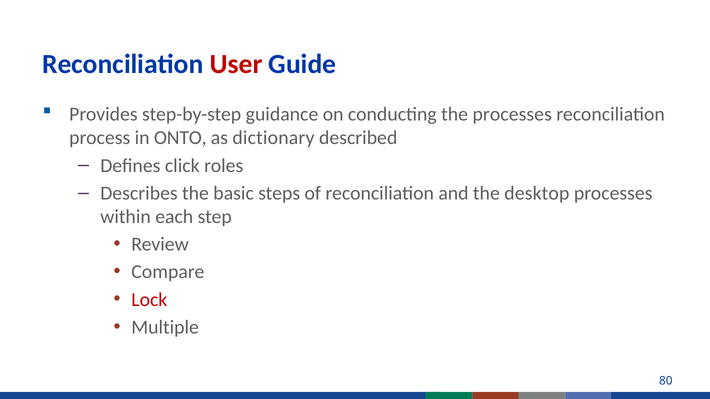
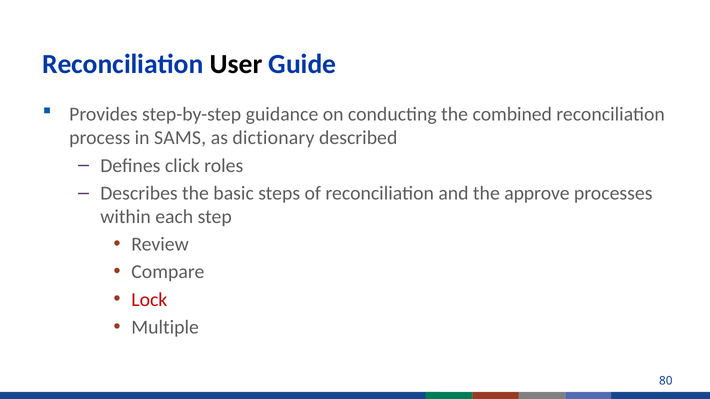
User colour: red -> black (236, 64)
the processes: processes -> combined (512, 114)
ONTO: ONTO -> SAMS (180, 138)
desktop: desktop -> approve (537, 193)
